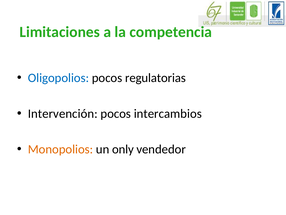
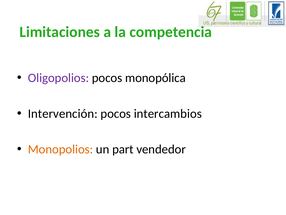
Oligopolios colour: blue -> purple (58, 78)
regulatorias: regulatorias -> monopólica (155, 78)
only: only -> part (123, 149)
